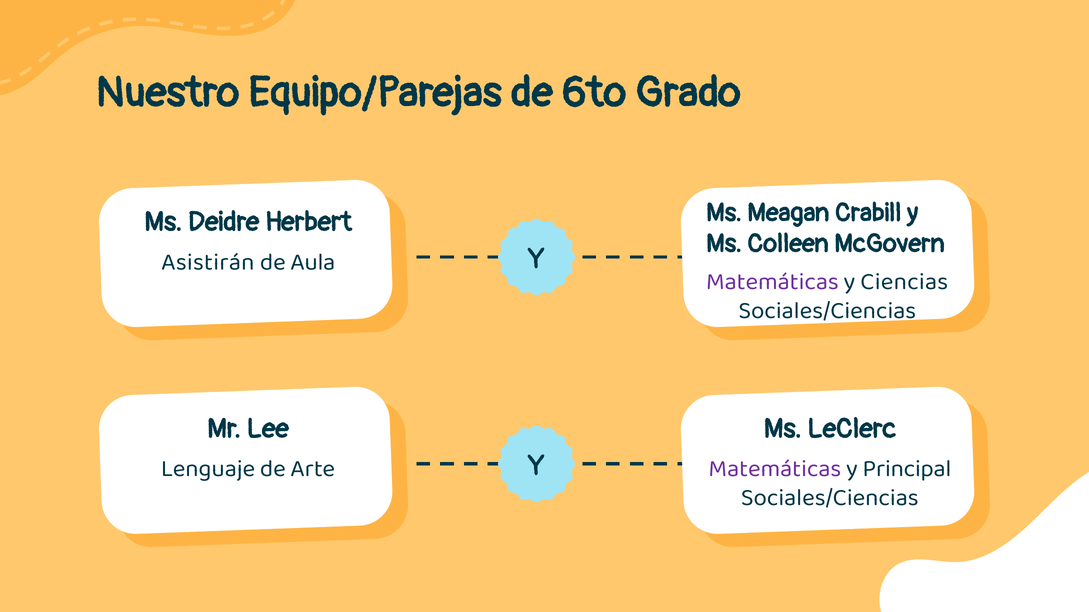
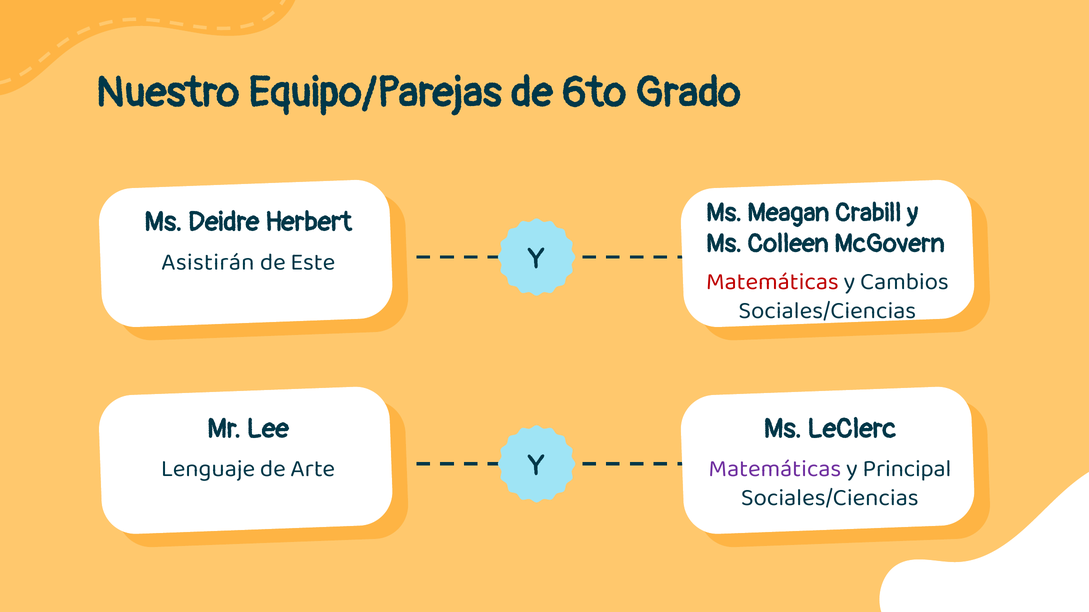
Aula: Aula -> Este (313, 262)
Matemáticas colour: purple -> red (772, 282)
Ciencias: Ciencias -> Cambios (904, 282)
